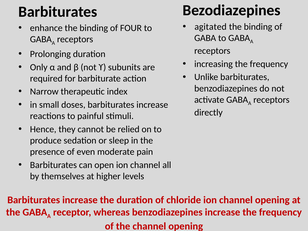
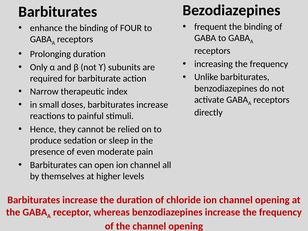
agitated: agitated -> frequent (211, 27)
